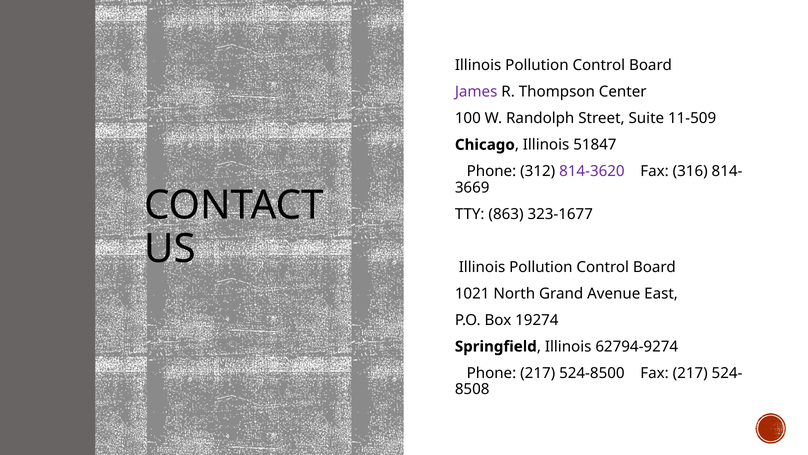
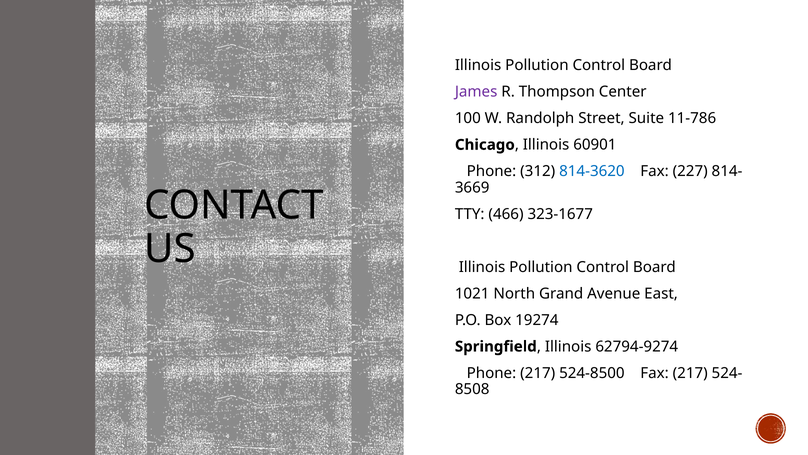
11-509: 11-509 -> 11-786 (692, 118)
51847: 51847 -> 60901 (595, 145)
814-3620 colour: purple -> blue (592, 171)
316: 316 -> 227 (690, 171)
863: 863 -> 466 (506, 214)
